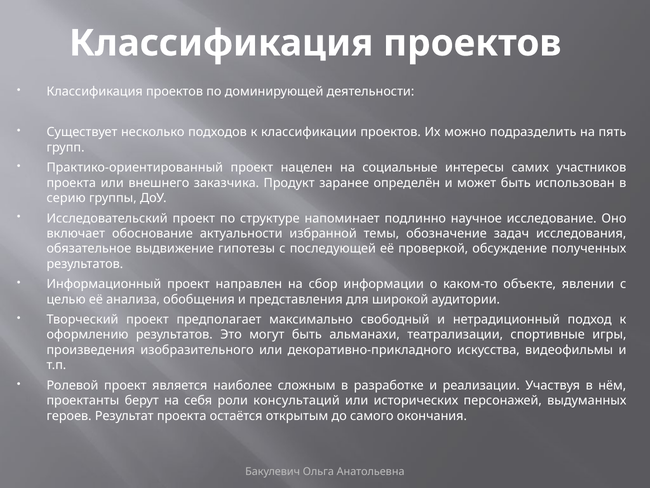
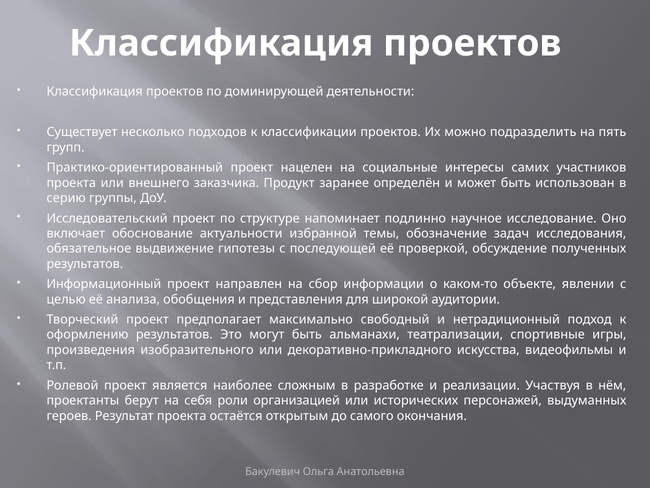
консультаций: консультаций -> организацией (297, 400)
